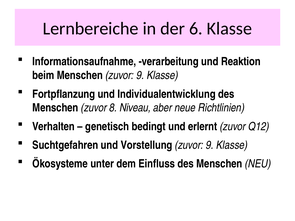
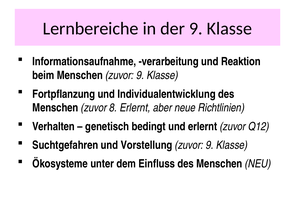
der 6: 6 -> 9 (196, 29)
8 Niveau: Niveau -> Erlernt (135, 108)
